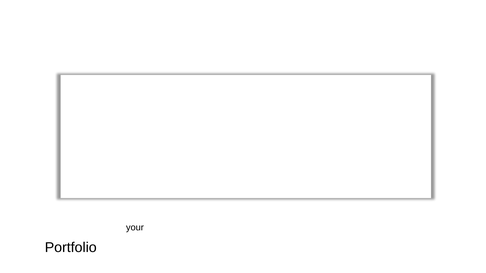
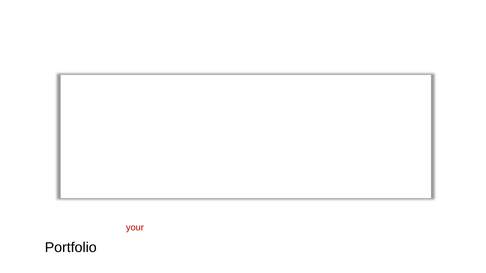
your colour: black -> red (135, 228)
